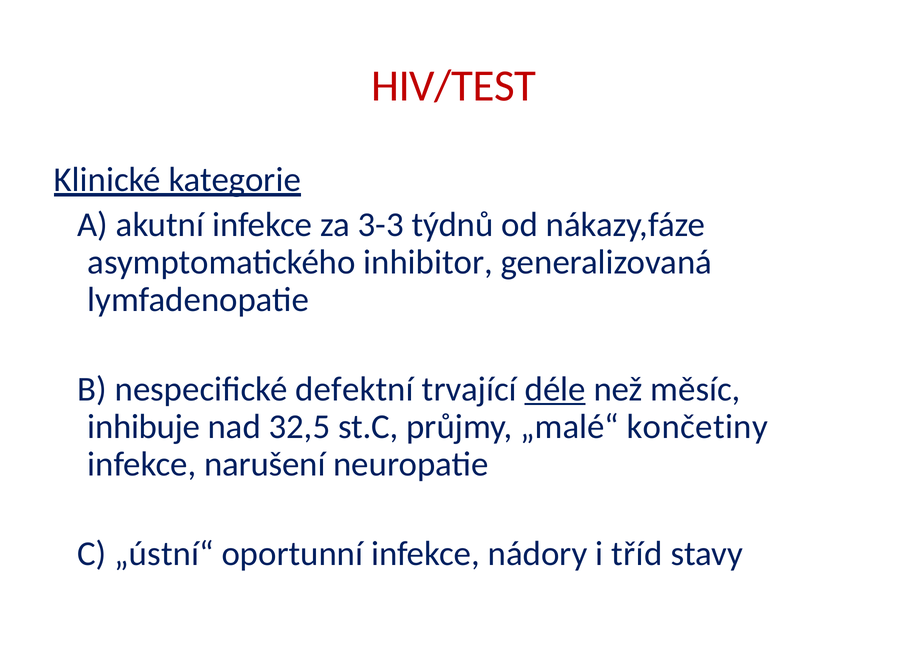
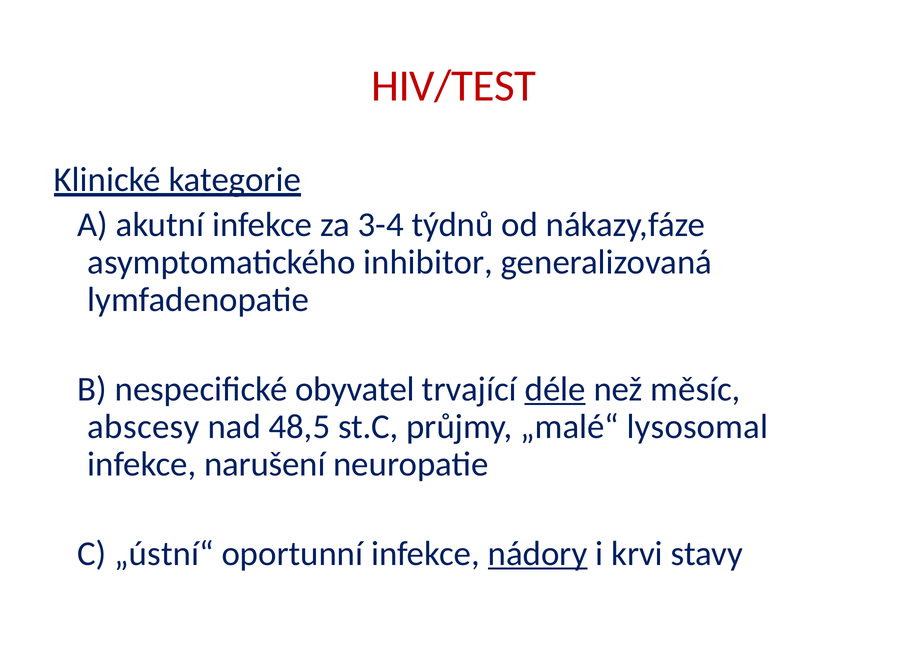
3-3: 3-3 -> 3-4 (381, 225)
defektní: defektní -> obyvatel (355, 389)
inhibuje: inhibuje -> abscesy (143, 427)
32,5: 32,5 -> 48,5 (299, 427)
končetiny: končetiny -> lysosomal (697, 427)
nádory underline: none -> present (538, 554)
tříd: tříd -> krvi (637, 554)
